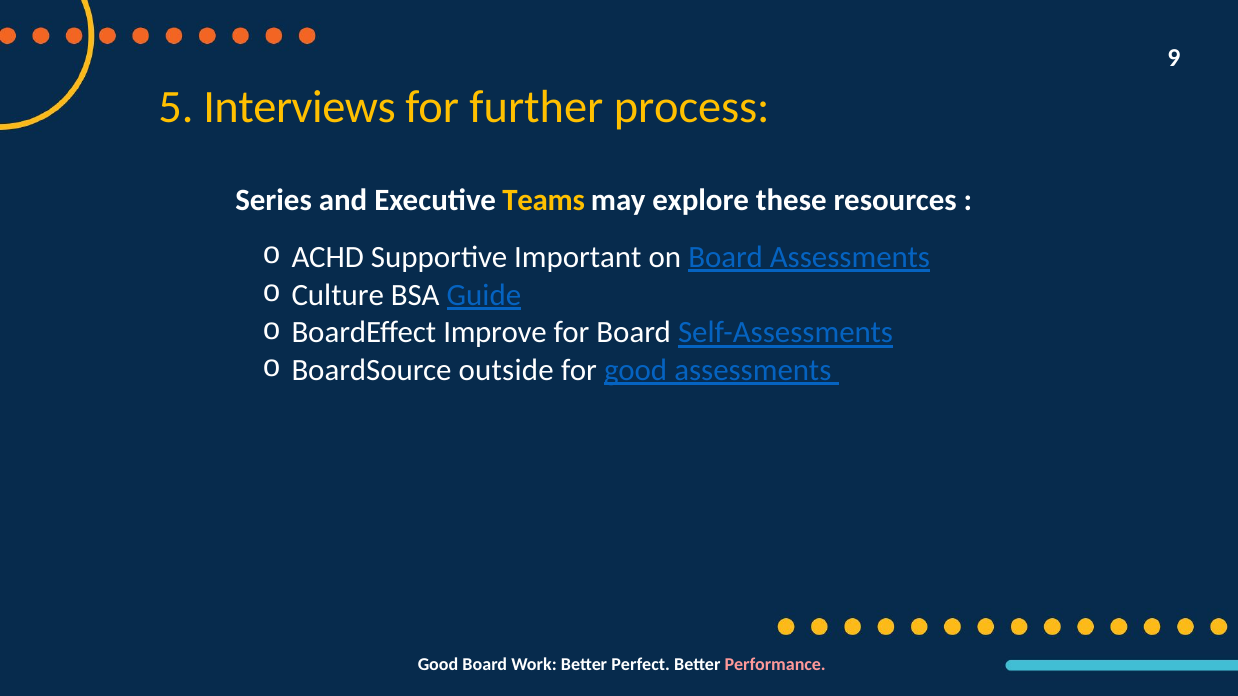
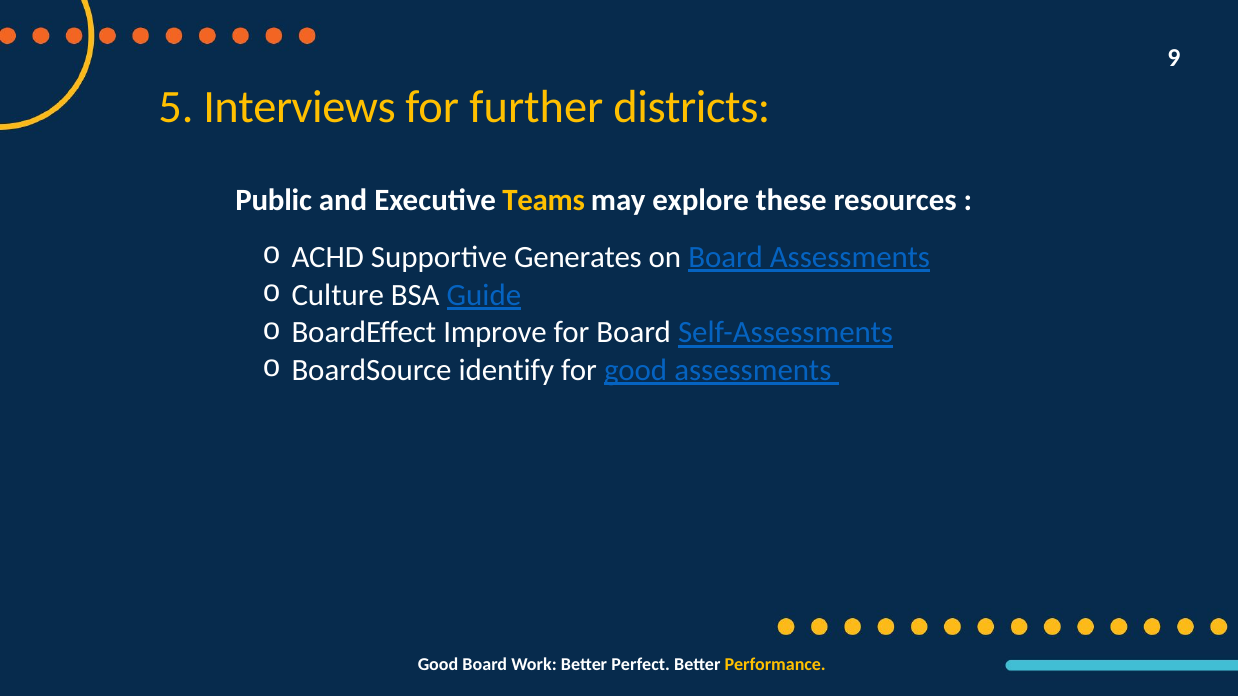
process: process -> districts (692, 107)
Series: Series -> Public (274, 200)
Important: Important -> Generates (578, 257)
outside: outside -> identify (506, 371)
Performance colour: pink -> yellow (775, 665)
